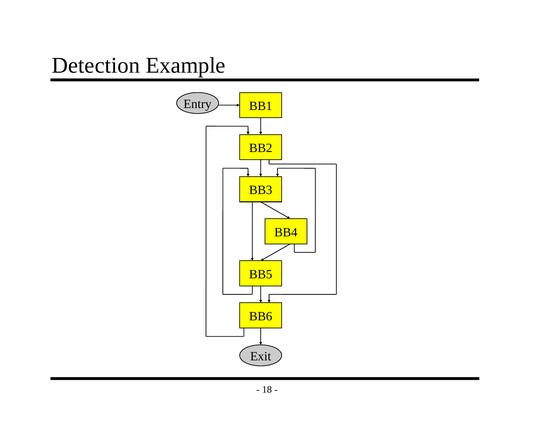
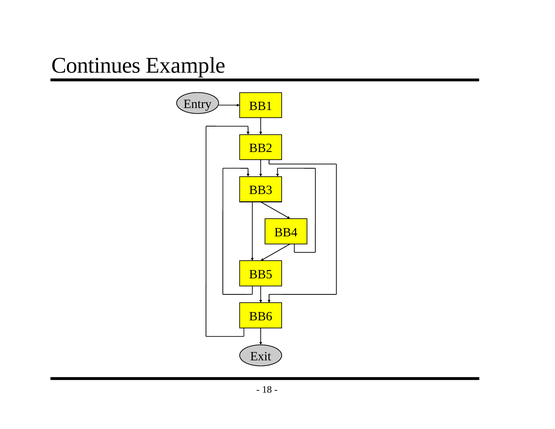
Detection: Detection -> Continues (96, 66)
